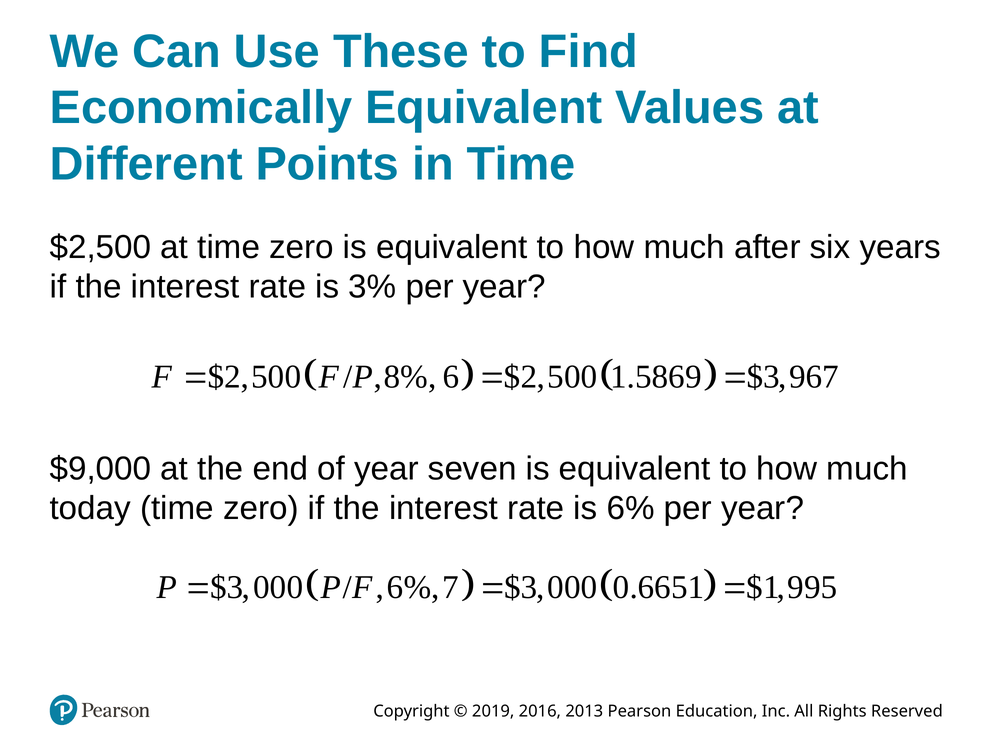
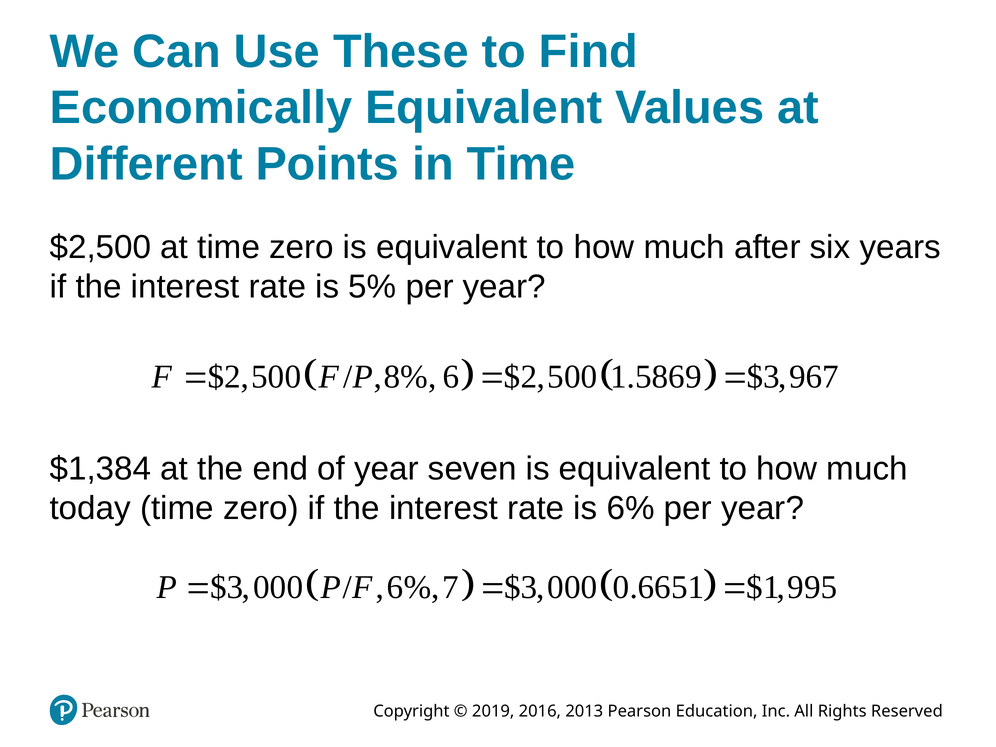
3%: 3% -> 5% (372, 287)
$9,000: $9,000 -> $1,384 (101, 469)
